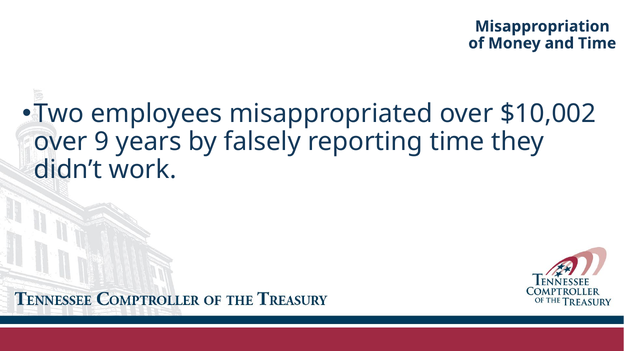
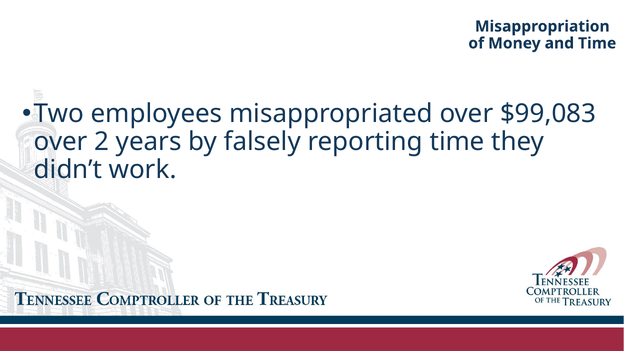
$10,002: $10,002 -> $99,083 (548, 113)
9: 9 -> 2 (102, 142)
